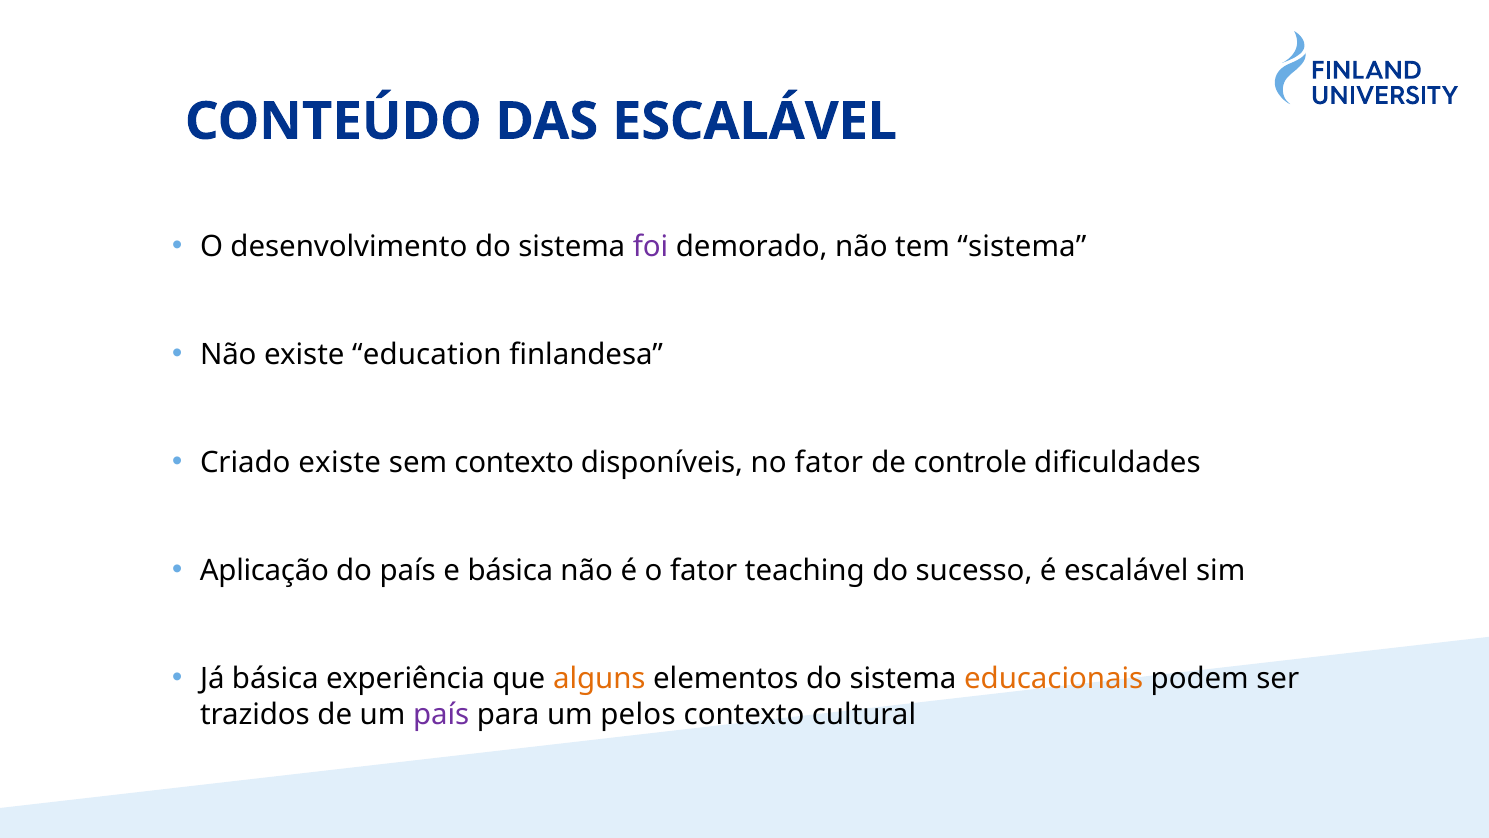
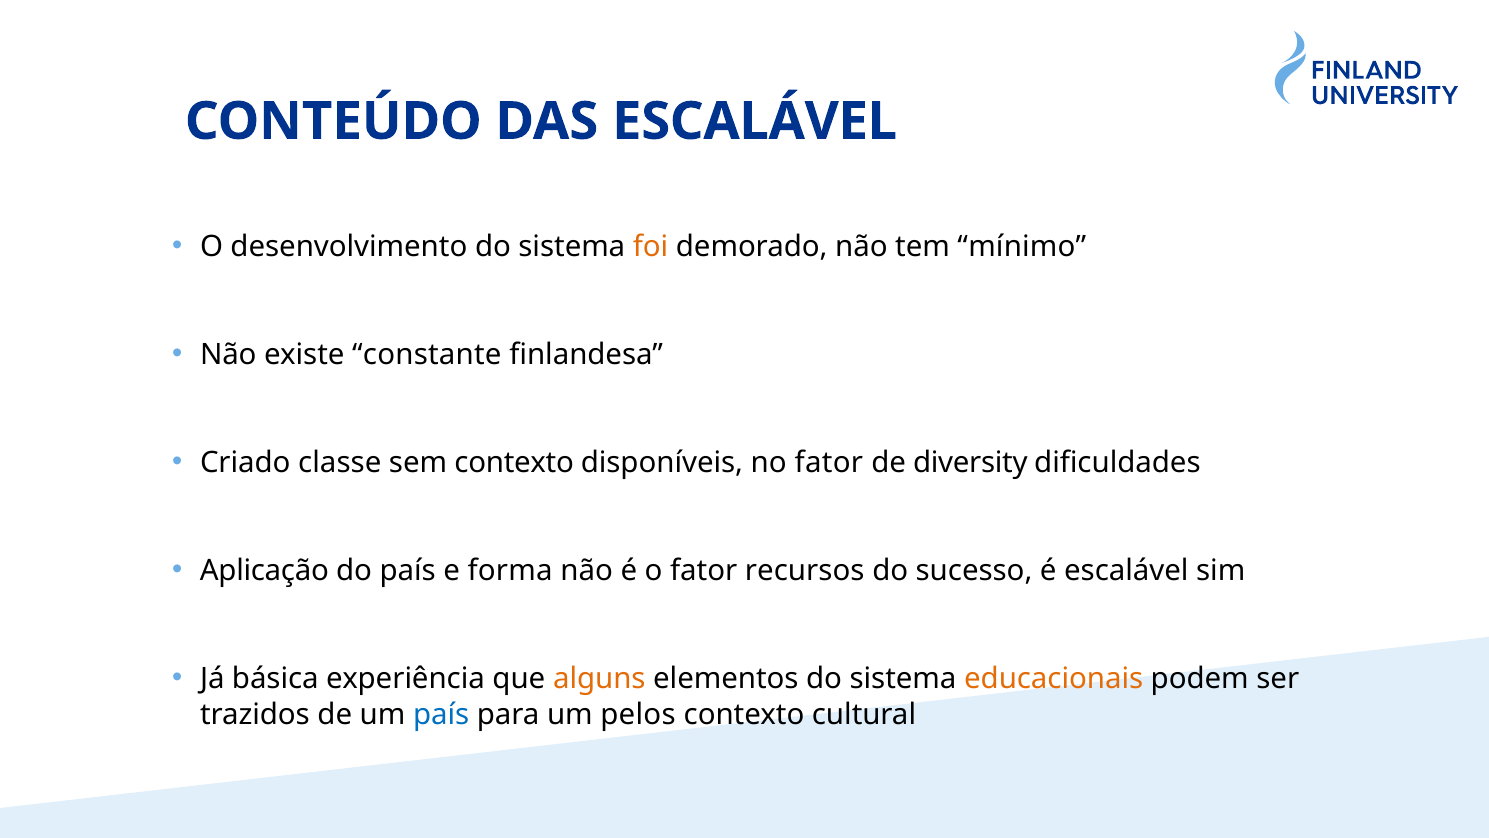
foi colour: purple -> orange (651, 247)
tem sistema: sistema -> mínimo (1022, 247)
education: education -> constante (427, 355)
Criado existe: existe -> classe (340, 463)
controle: controle -> diversity (970, 463)
e básica: básica -> forma (510, 571)
teaching: teaching -> recursos (805, 571)
país colour: purple -> blue (441, 714)
